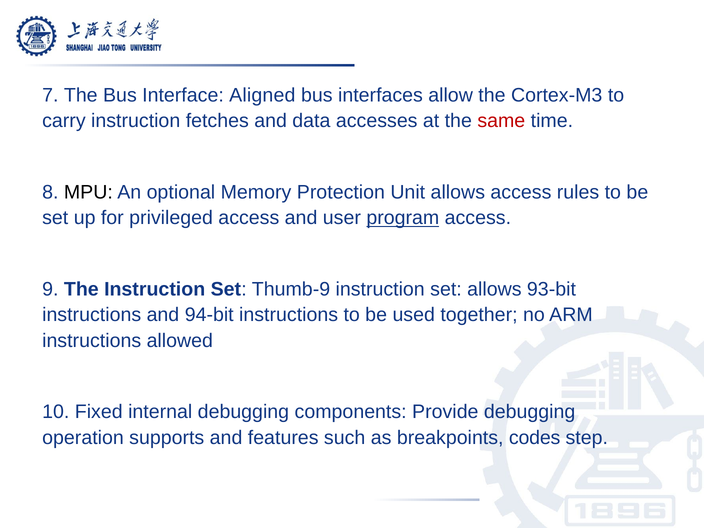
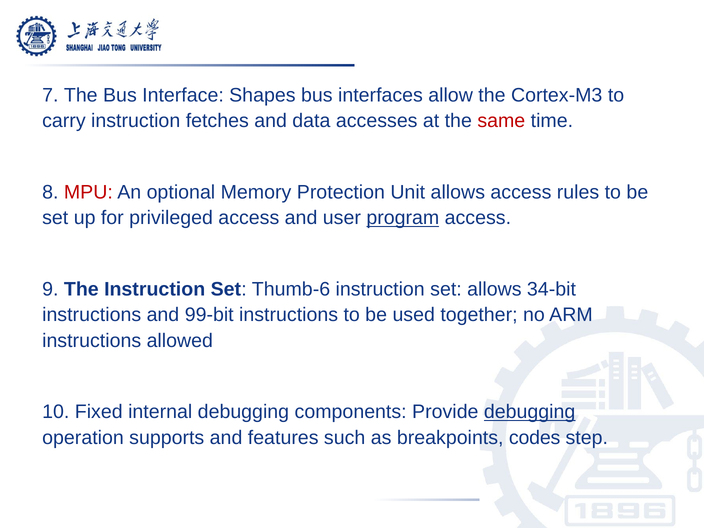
Aligned: Aligned -> Shapes (262, 95)
MPU colour: black -> red (88, 192)
Thumb-9: Thumb-9 -> Thumb-6 (291, 289)
93-bit: 93-bit -> 34-bit (551, 289)
94-bit: 94-bit -> 99-bit (209, 315)
debugging underline: none -> present (530, 412)
